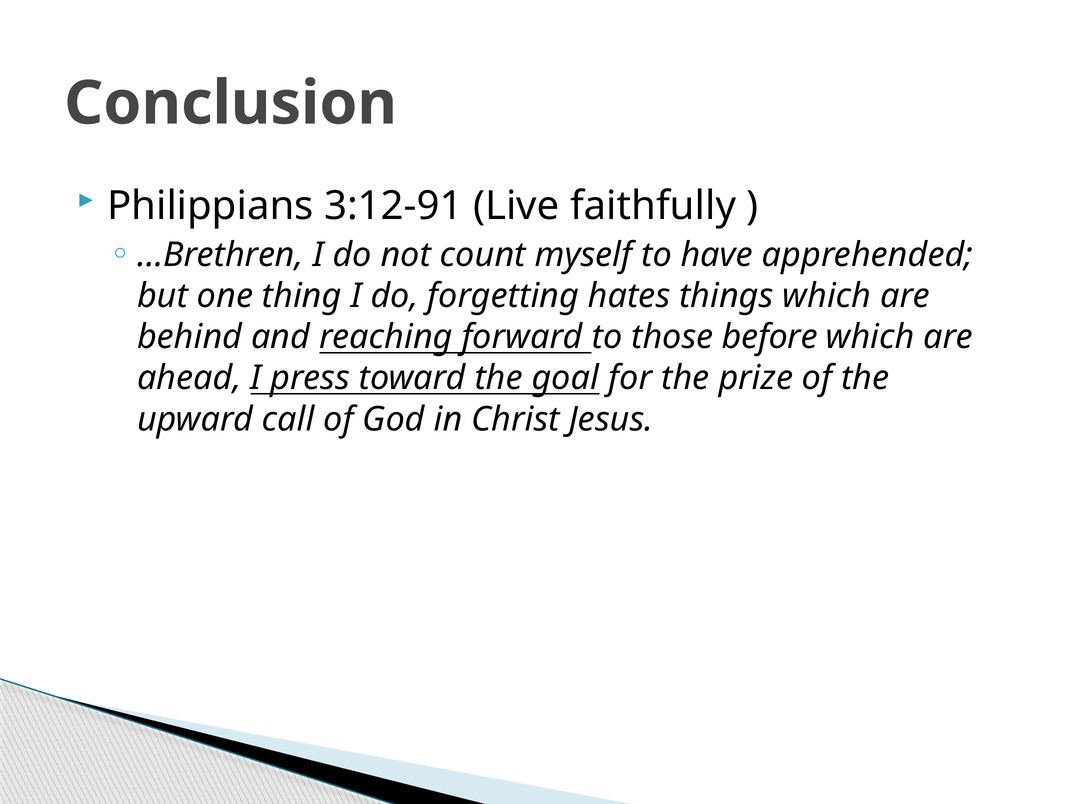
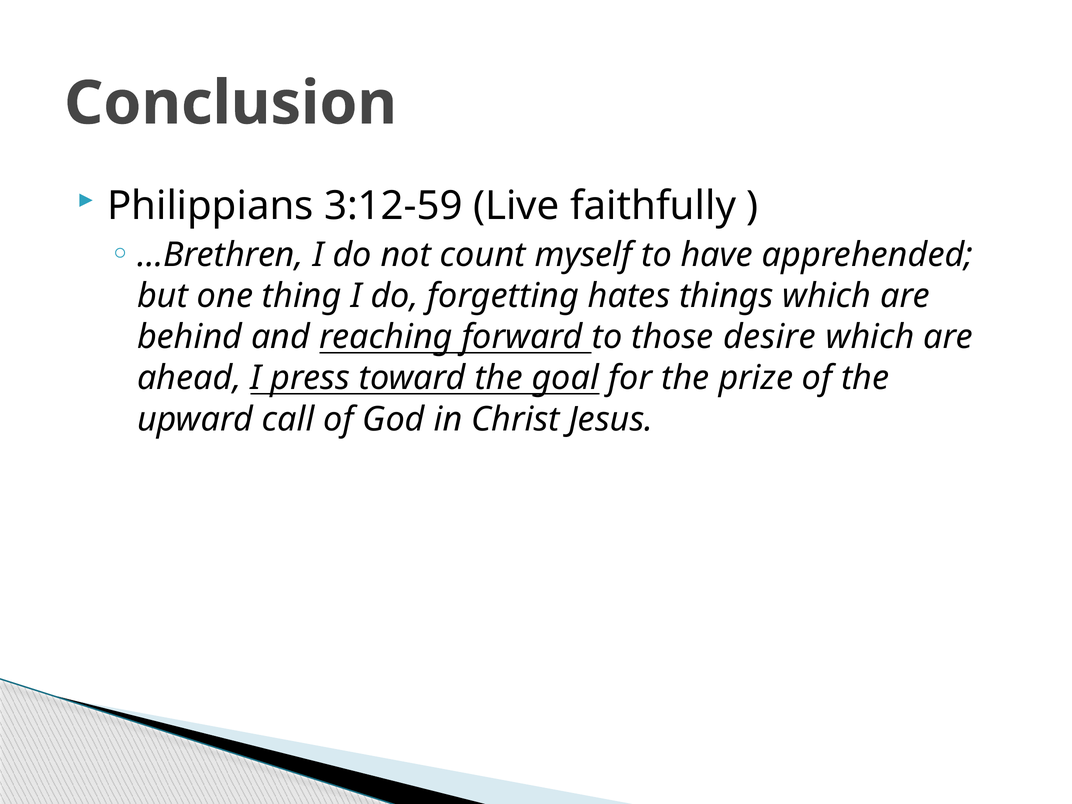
3:12-91: 3:12-91 -> 3:12-59 (393, 206)
before: before -> desire (769, 337)
